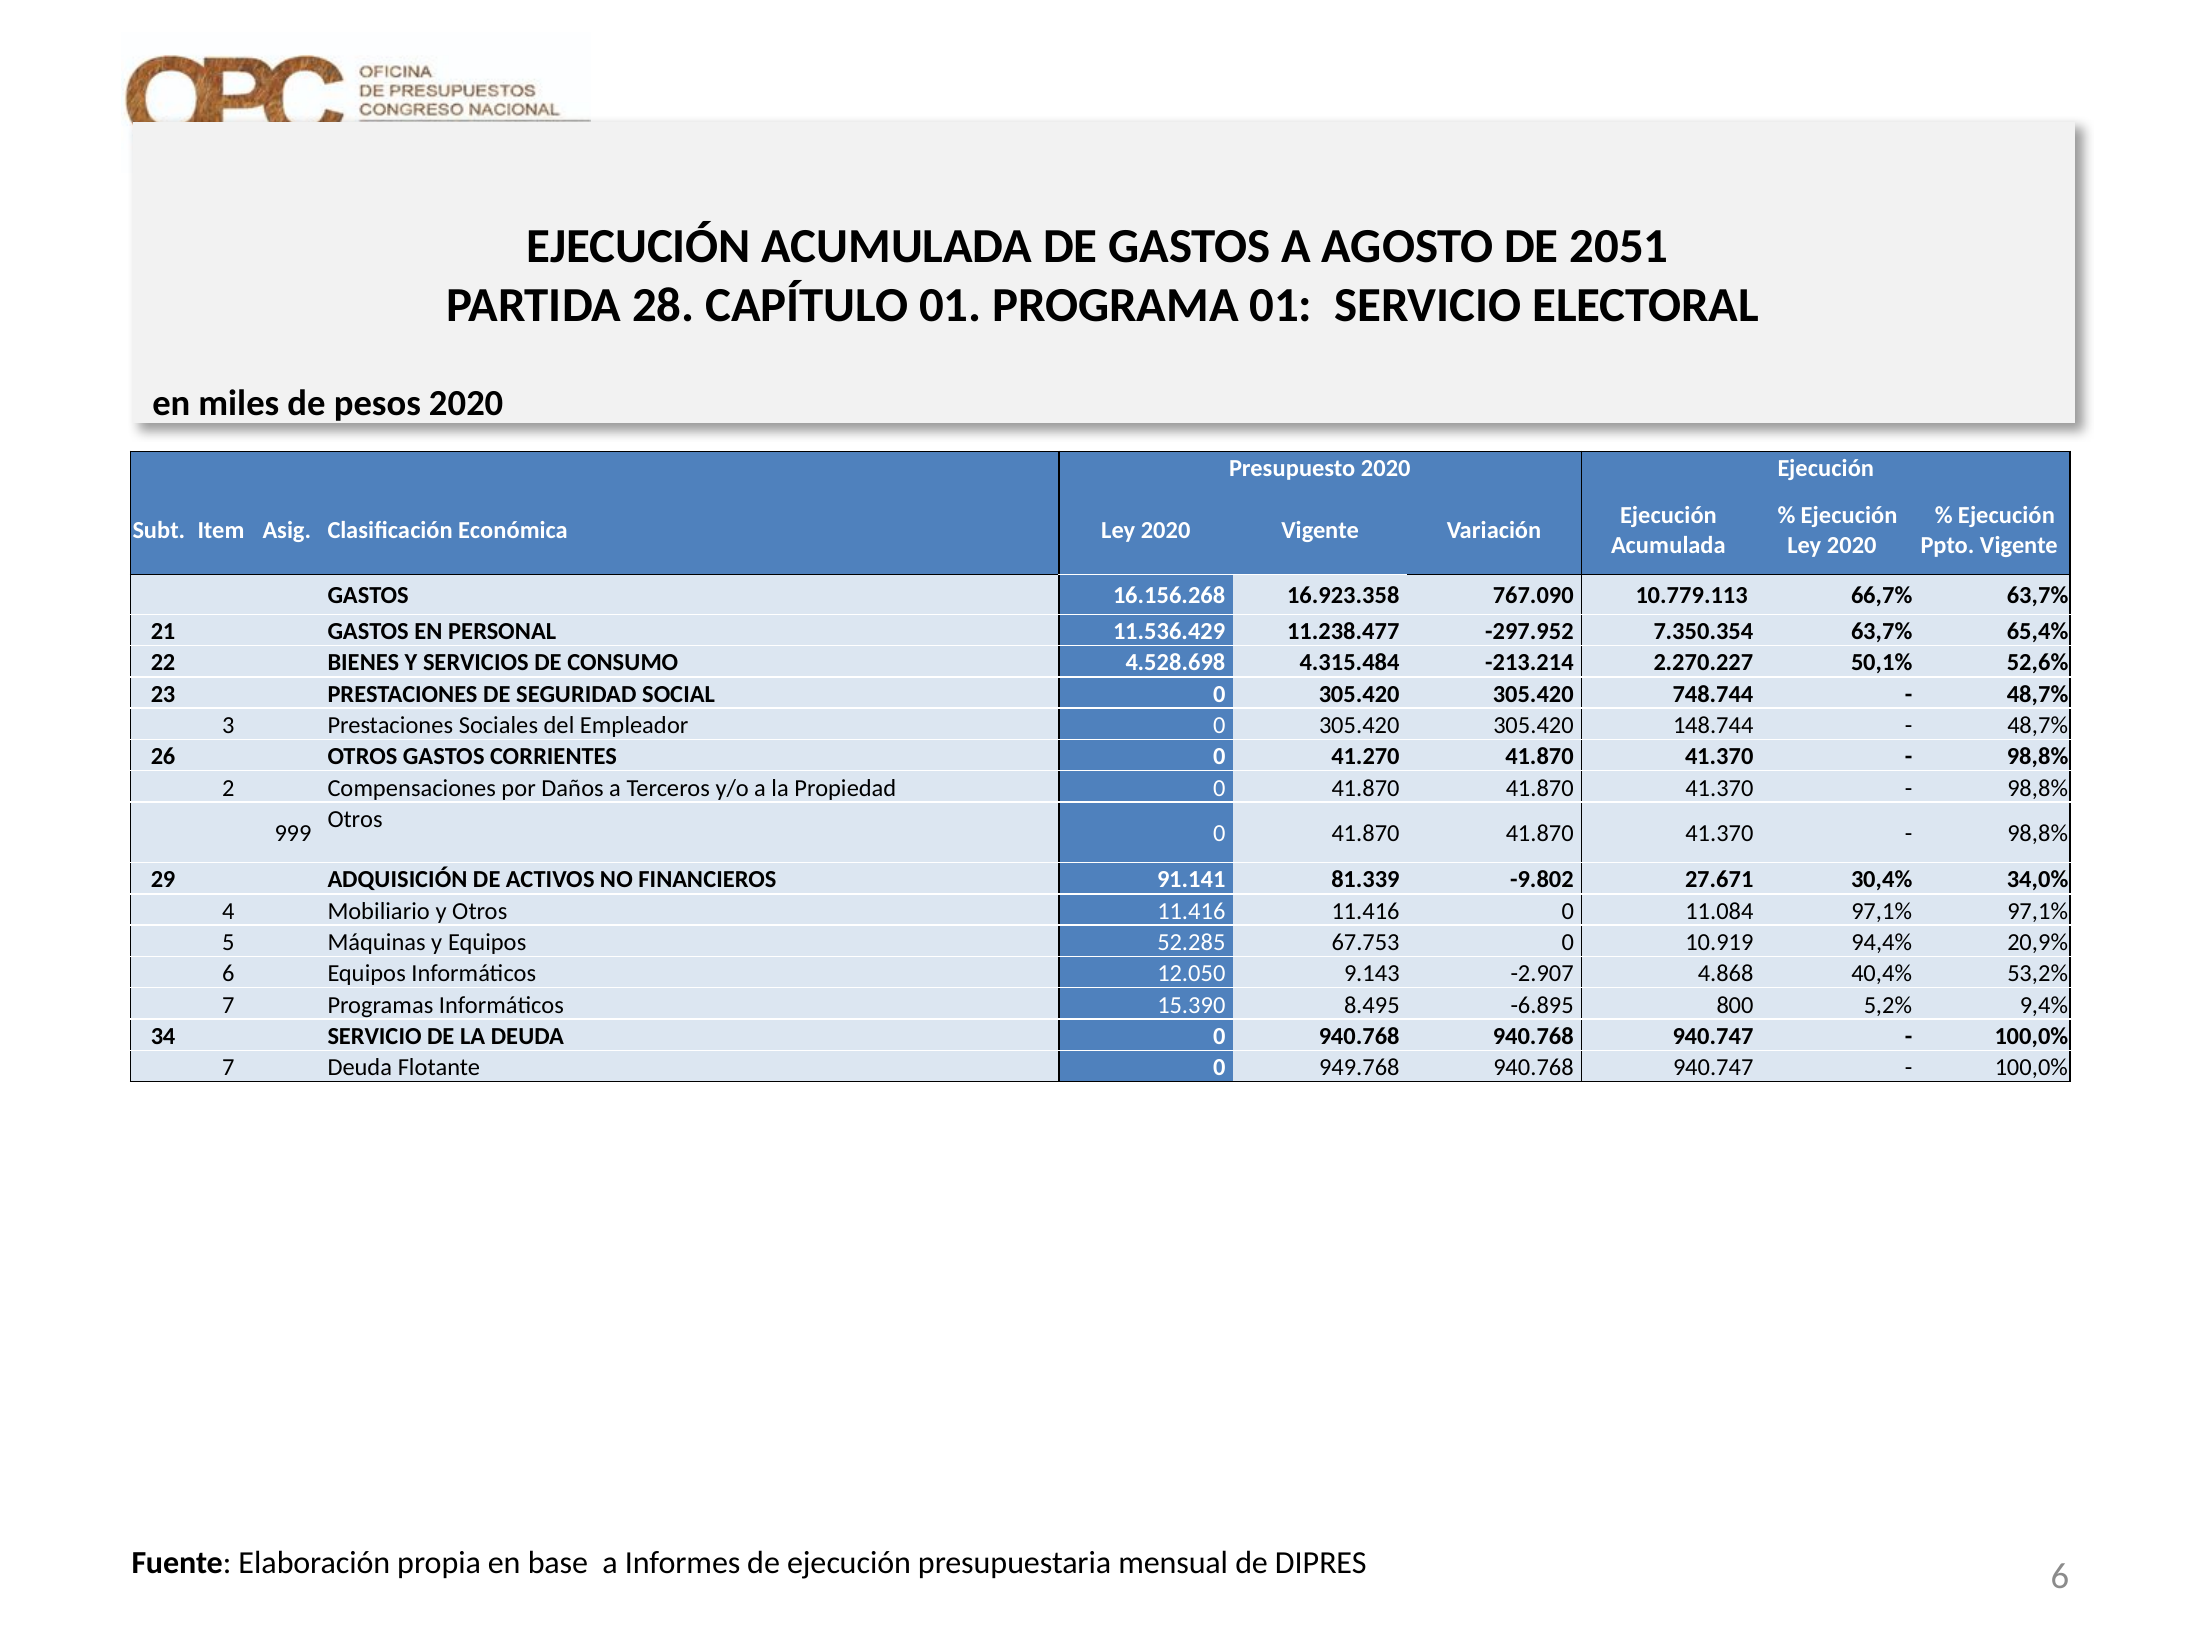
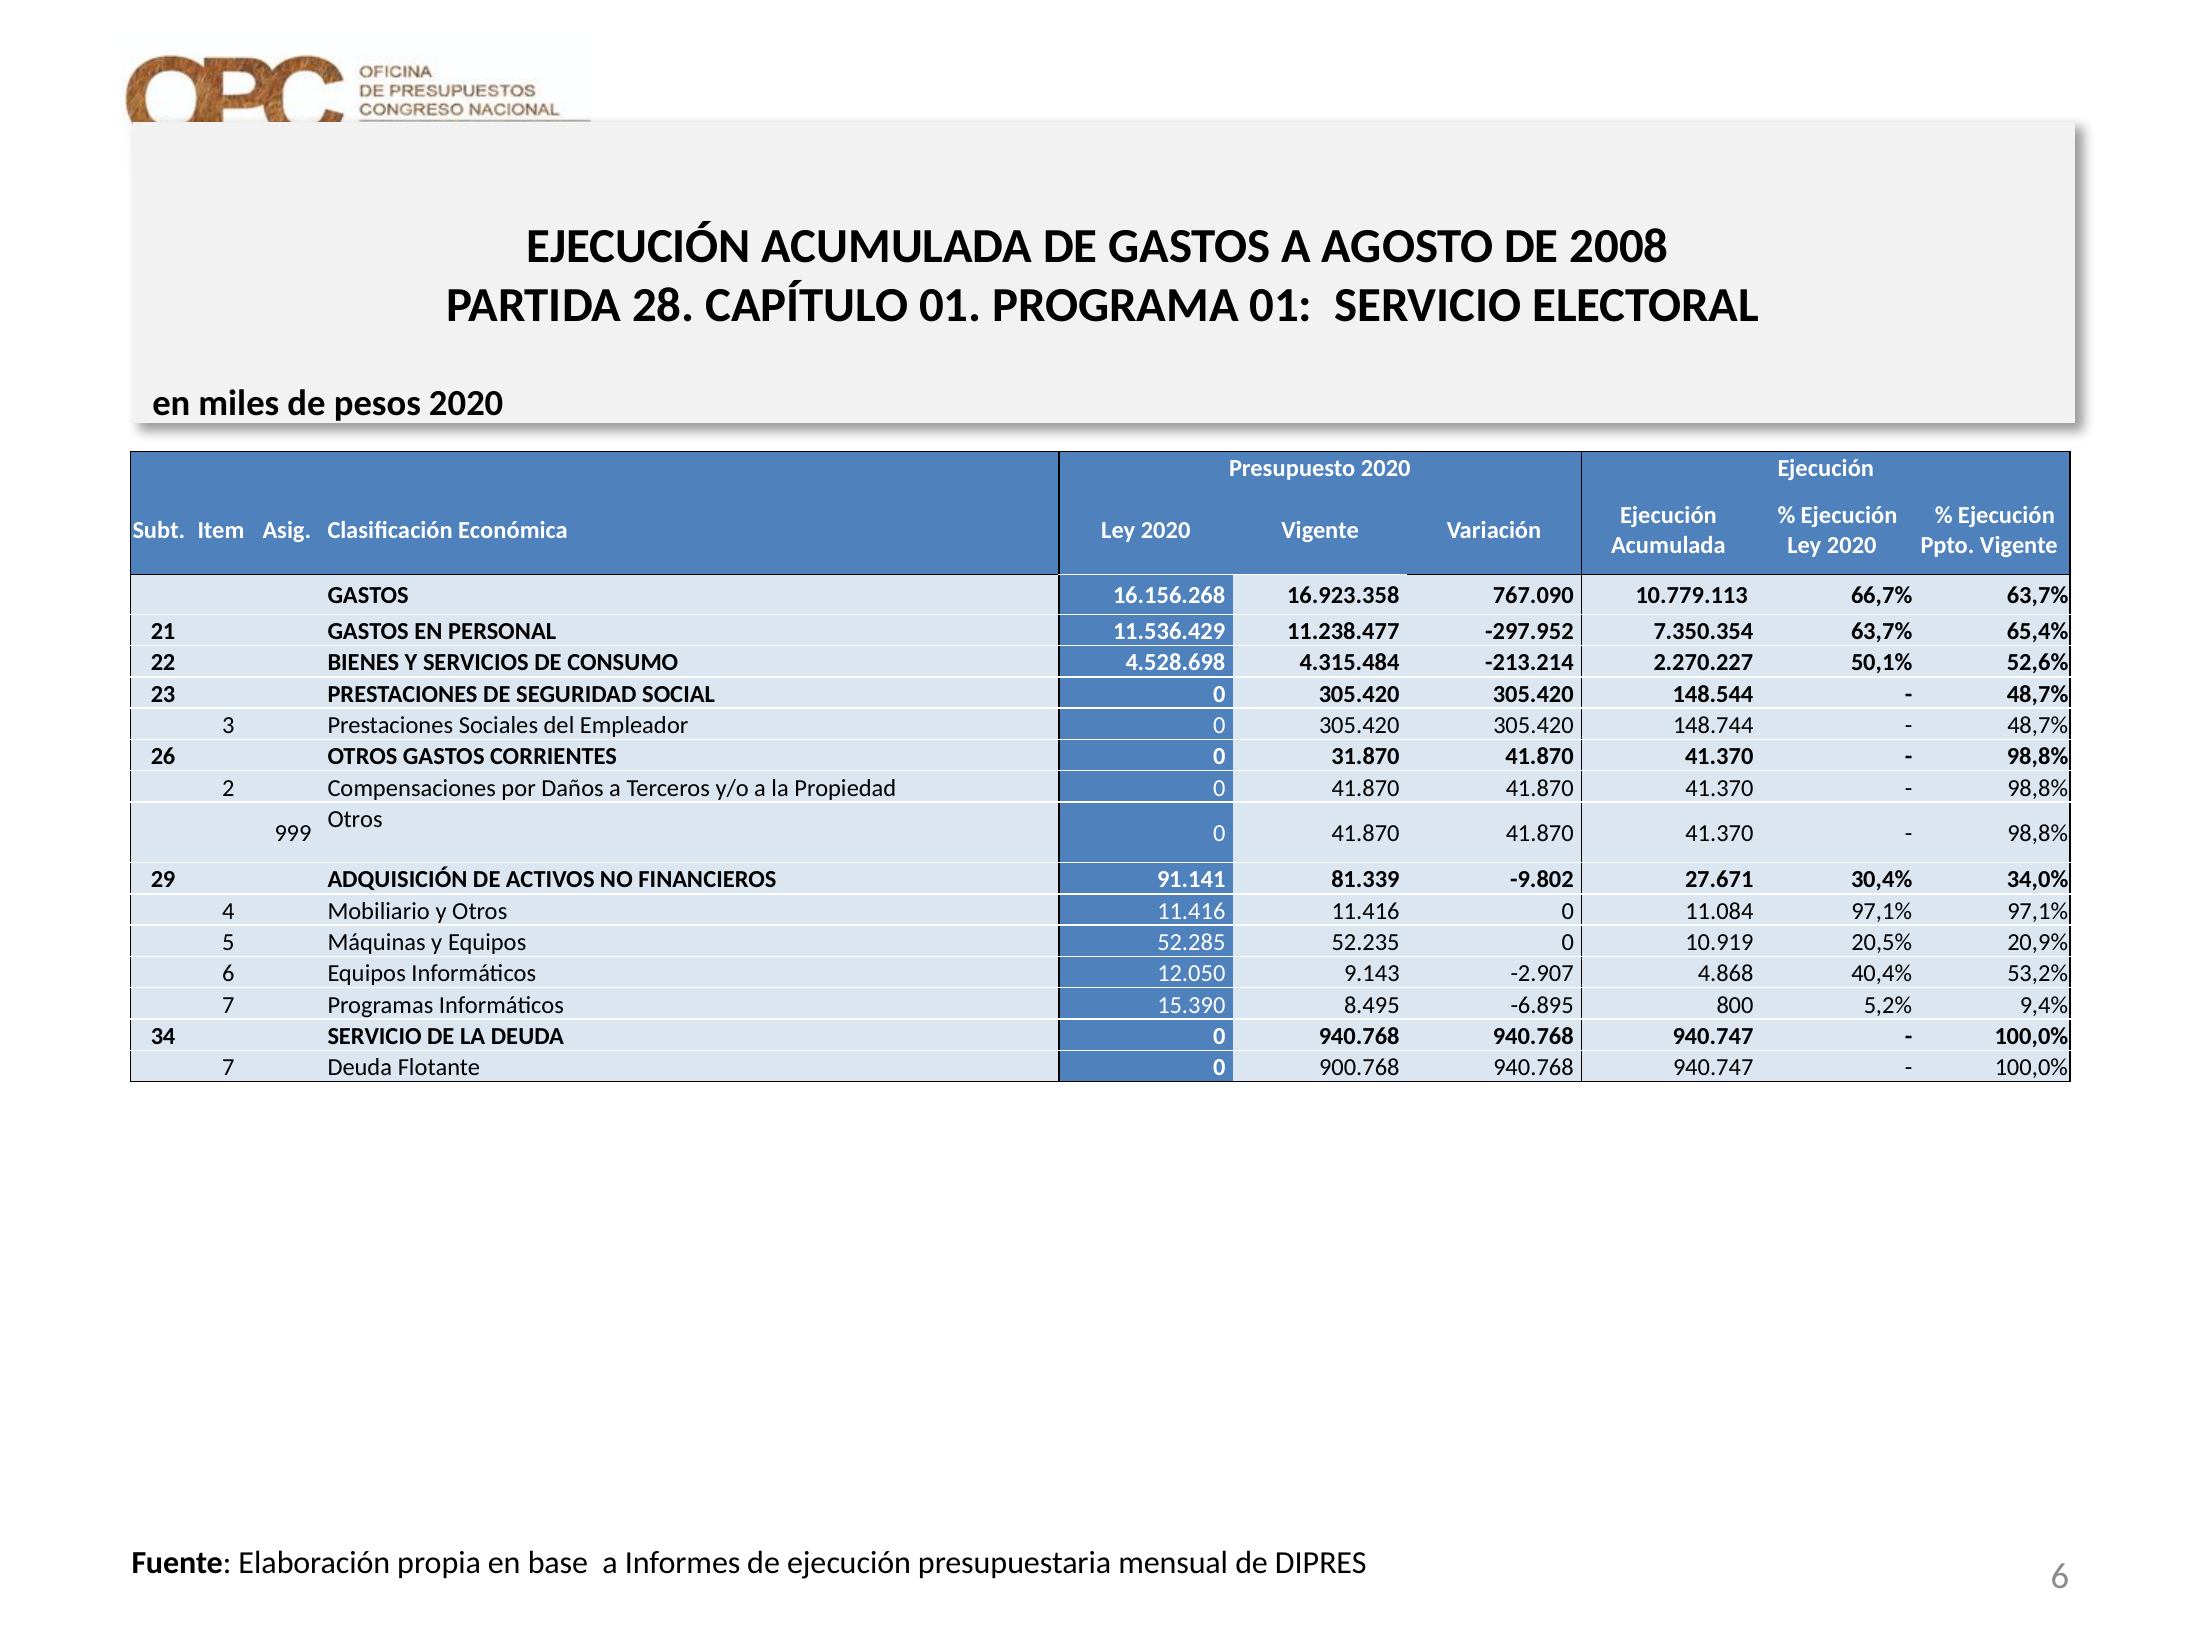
2051: 2051 -> 2008 (1619, 247)
748.744: 748.744 -> 148.544 (1713, 694)
41.270: 41.270 -> 31.870 (1365, 757)
67.753: 67.753 -> 52.235 (1366, 942)
94,4%: 94,4% -> 20,5% (1882, 942)
949.768: 949.768 -> 900.768 (1359, 1067)
